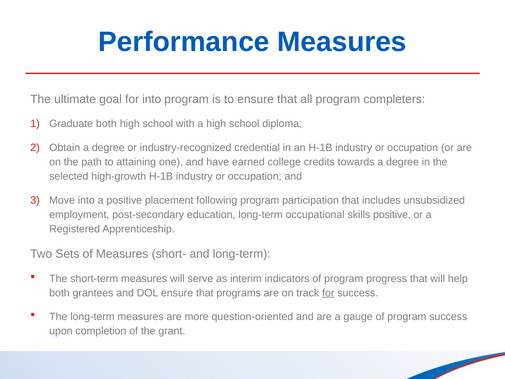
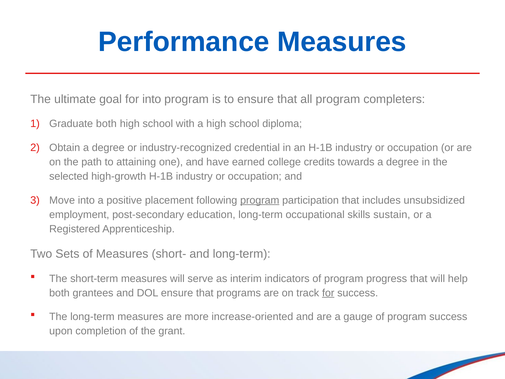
program underline: none -> present (260, 200)
skills positive: positive -> sustain (392, 214)
question-oriented: question-oriented -> increase-oriented (252, 317)
